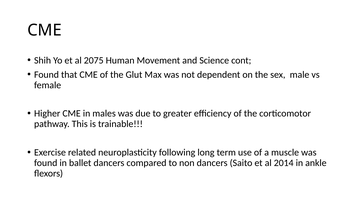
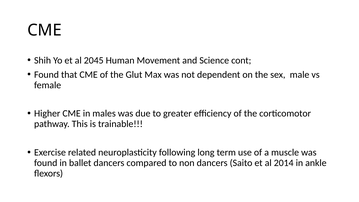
2075: 2075 -> 2045 (94, 60)
